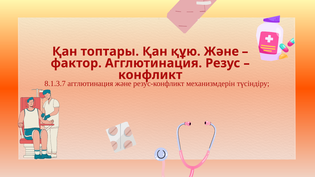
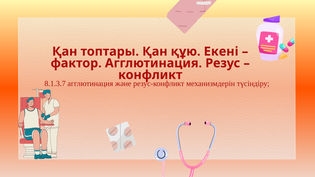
құю Және: Және -> Екені (221, 52)
